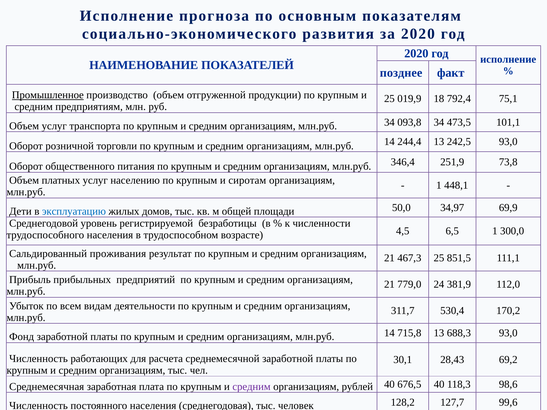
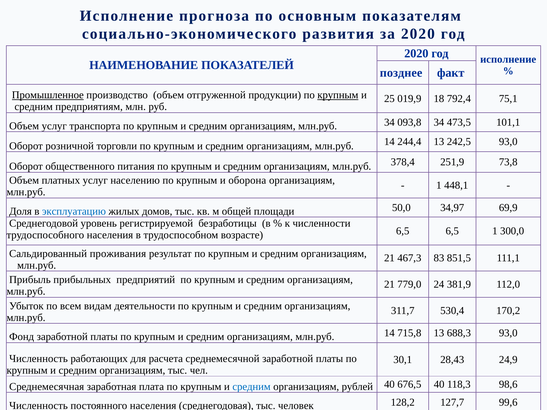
крупным underline: none -> present (338, 95)
346,4: 346,4 -> 378,4 (403, 162)
сиротам: сиротам -> оборона (247, 181)
Дети: Дети -> Доля (21, 211)
возрасте 4,5: 4,5 -> 6,5 (403, 231)
467,3 25: 25 -> 83 (439, 258)
69,2: 69,2 -> 24,9 (508, 360)
средним colour: purple -> blue (252, 387)
